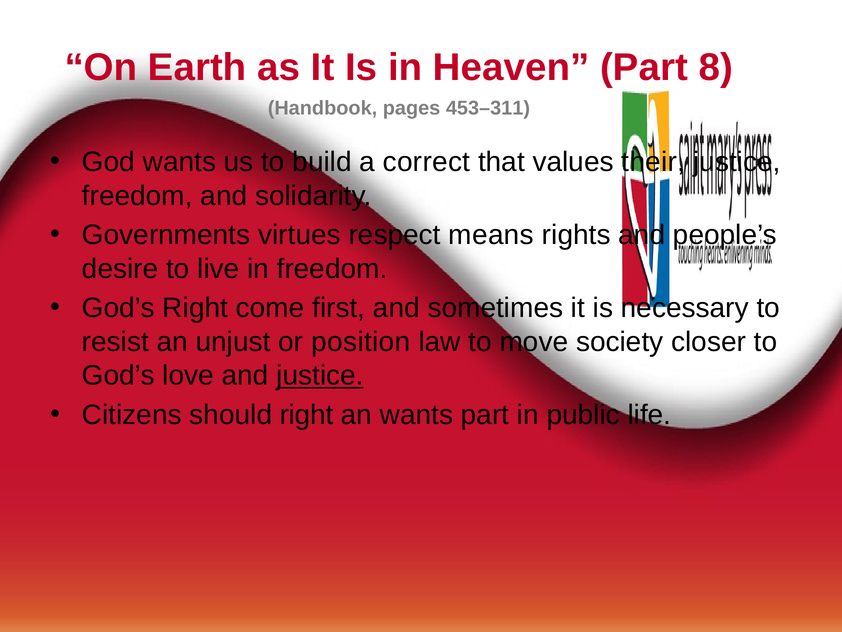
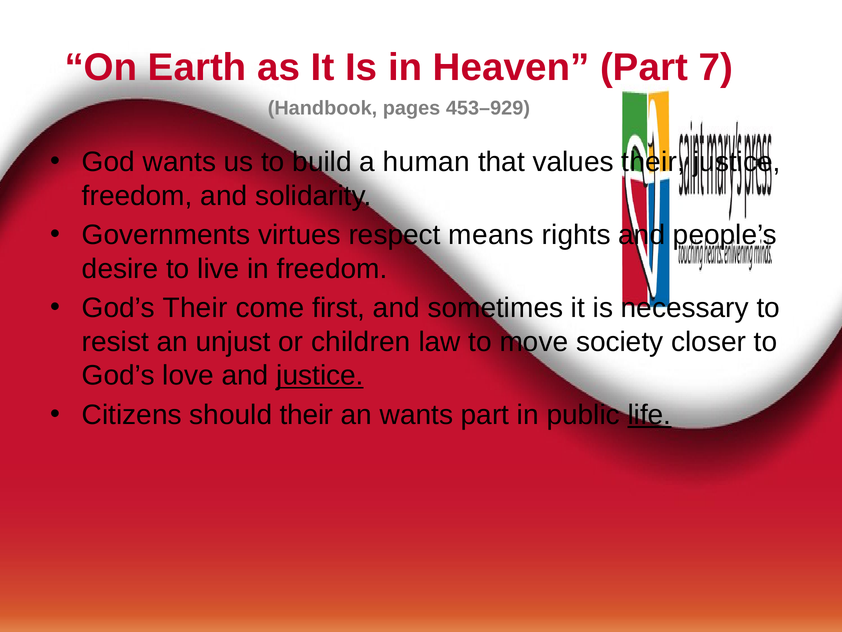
8: 8 -> 7 (716, 67)
453–311: 453–311 -> 453–929 (488, 108)
correct: correct -> human (426, 162)
God’s Right: Right -> Their (195, 308)
position: position -> children (361, 342)
should right: right -> their (307, 415)
life underline: none -> present (649, 415)
